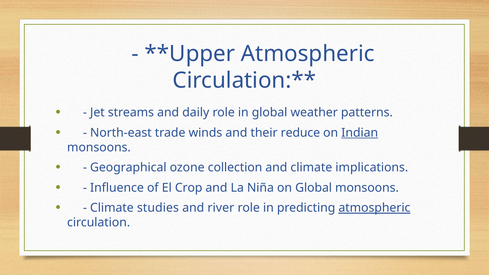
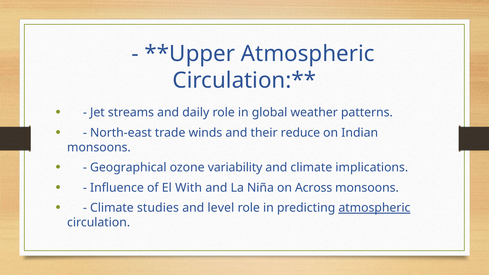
Indian underline: present -> none (360, 133)
collection: collection -> variability (235, 168)
Crop: Crop -> With (189, 188)
on Global: Global -> Across (314, 188)
river: river -> level (221, 208)
